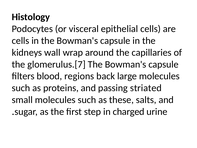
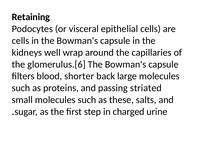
Histology: Histology -> Retaining (31, 17)
wall: wall -> well (52, 52)
glomerulus.[7: glomerulus.[7 -> glomerulus.[6 (57, 64)
regions: regions -> shorter (79, 76)
